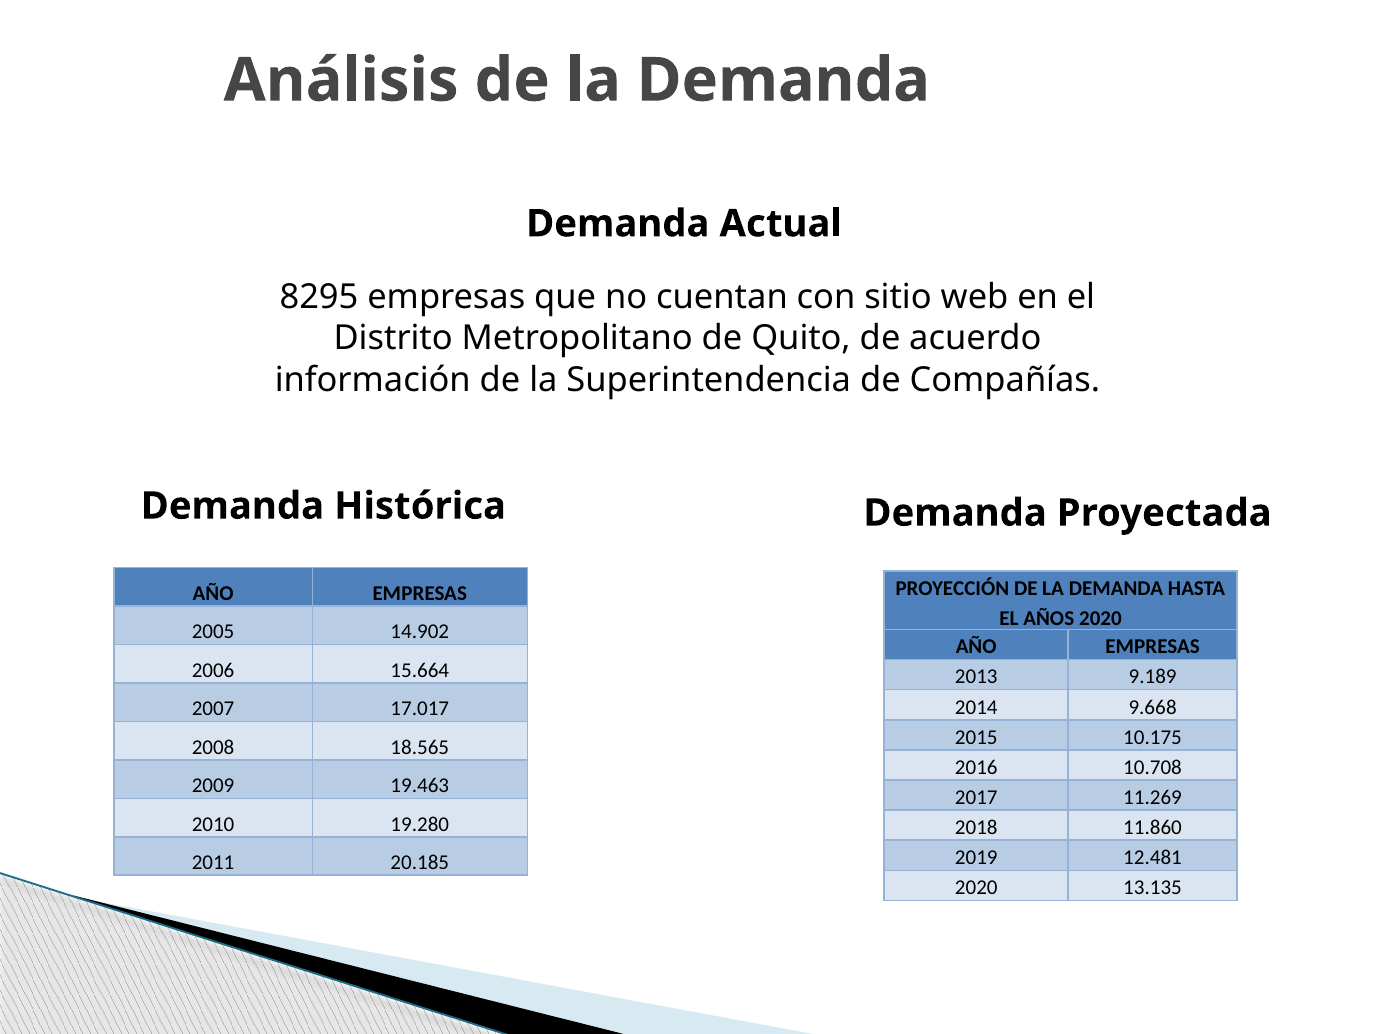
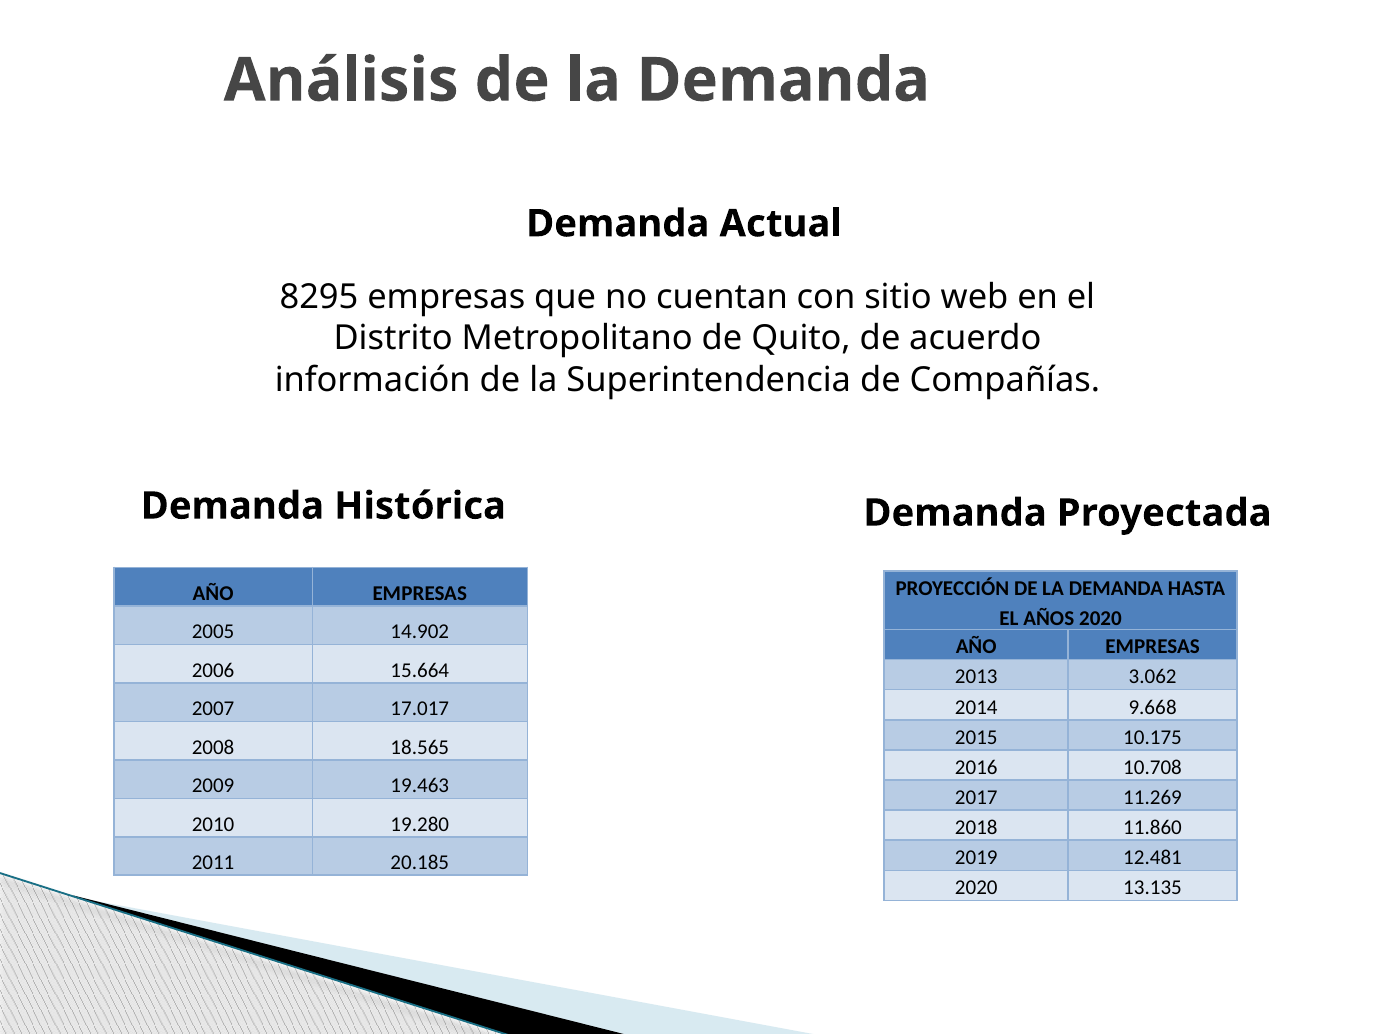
9.189: 9.189 -> 3.062 (1153, 677)
